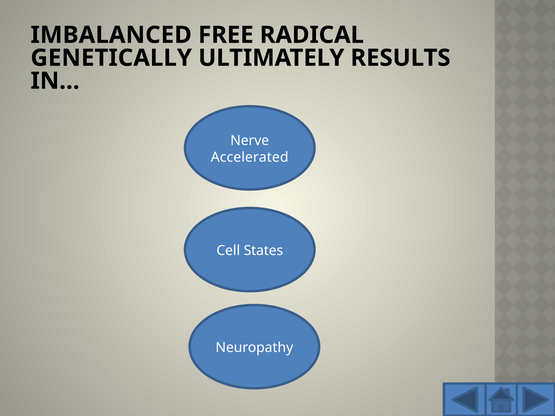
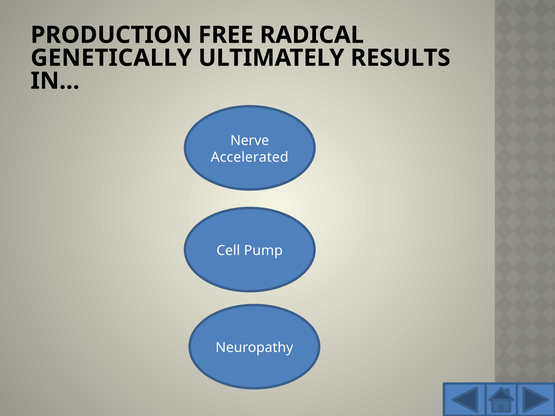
IMBALANCED: IMBALANCED -> PRODUCTION (111, 35)
States: States -> Pump (263, 251)
